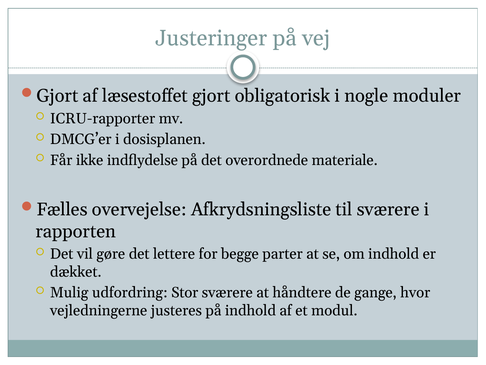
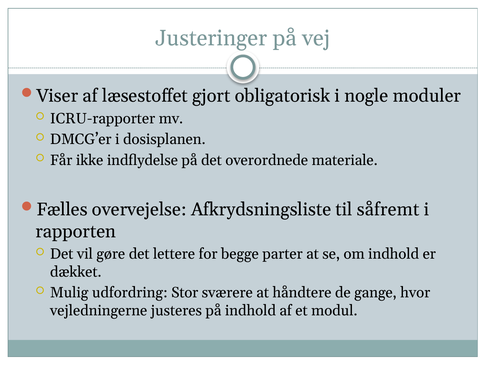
Gjort: Gjort -> Viser (57, 96)
til sværere: sværere -> såfremt (388, 209)
